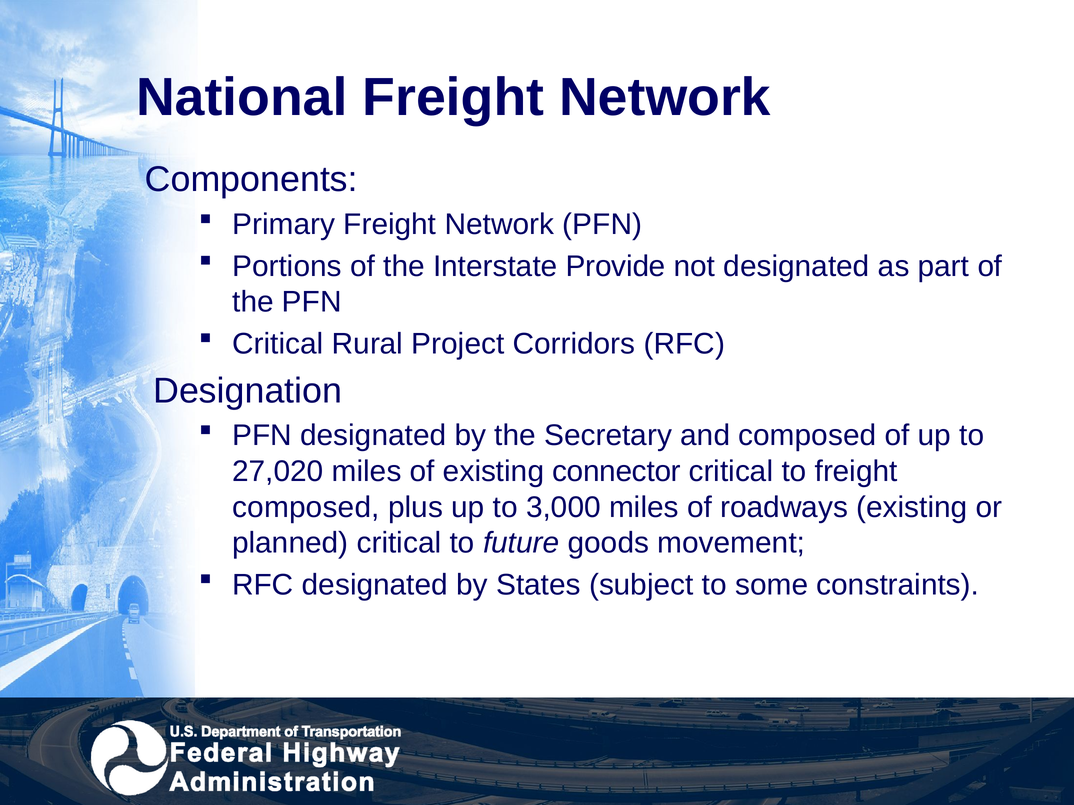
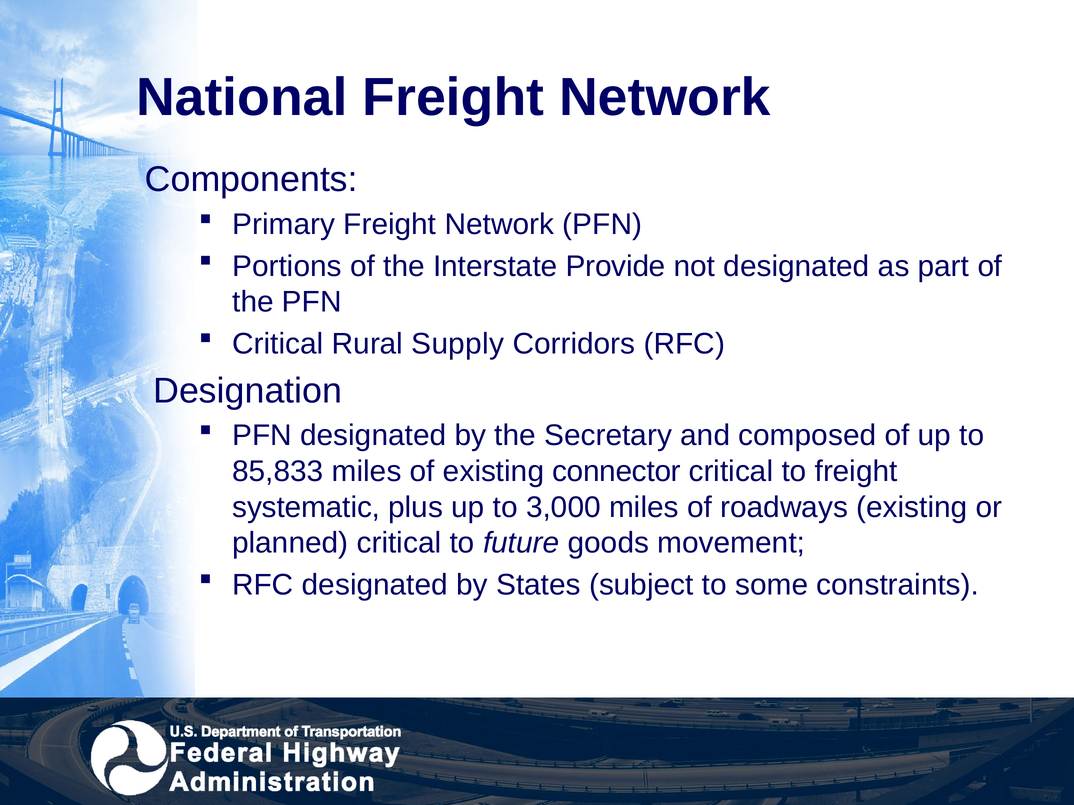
Project: Project -> Supply (458, 344)
27,020: 27,020 -> 85,833 (278, 472)
composed: composed -> systematic (306, 508)
